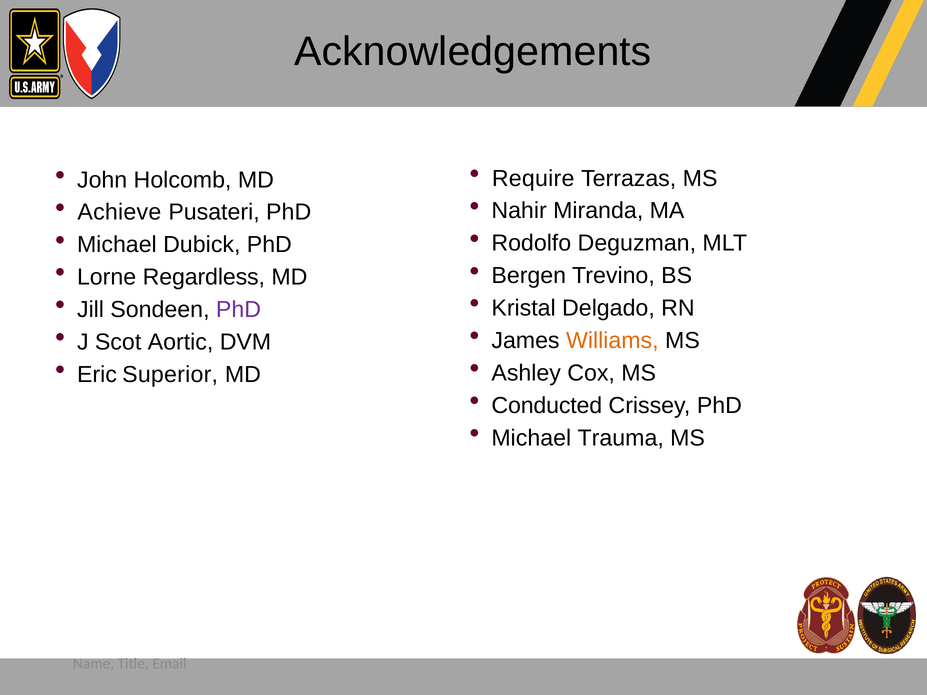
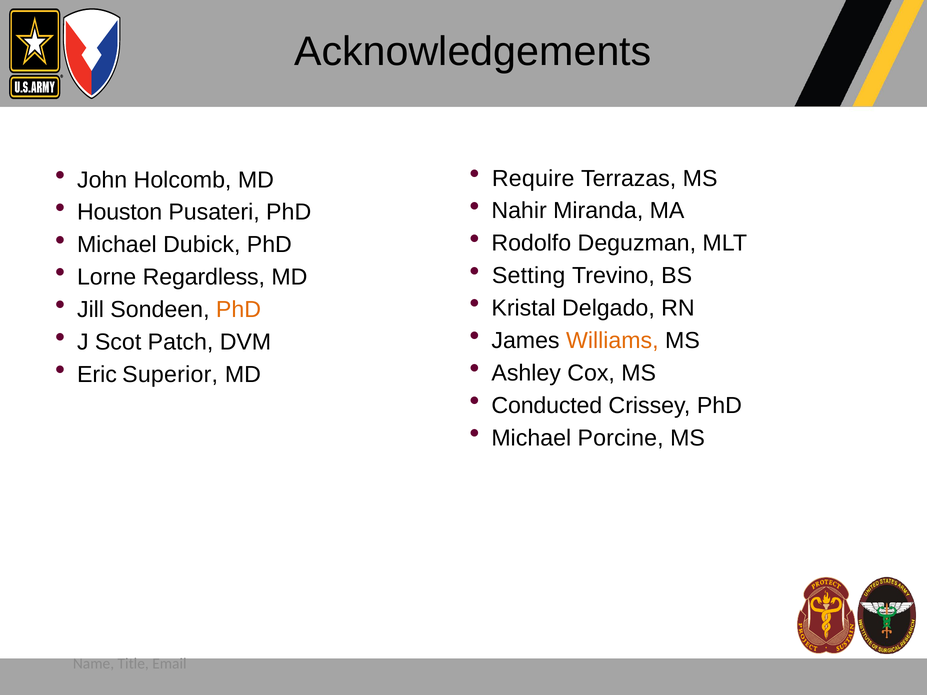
Achieve: Achieve -> Houston (120, 212)
Bergen: Bergen -> Setting (529, 276)
PhD colour: purple -> orange (238, 310)
Aortic: Aortic -> Patch (181, 342)
Trauma: Trauma -> Porcine (621, 438)
